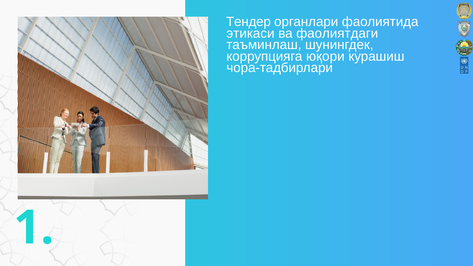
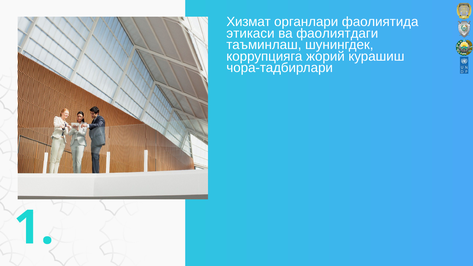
Тeндeр: Тeндeр -> Xизмат (249, 22)
юқори: юқори -> жорий (325, 56)
